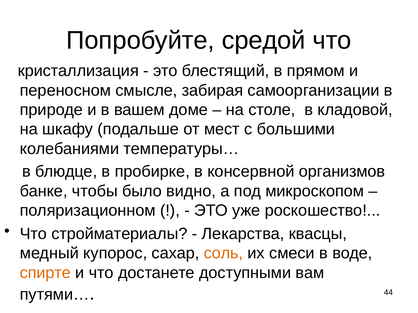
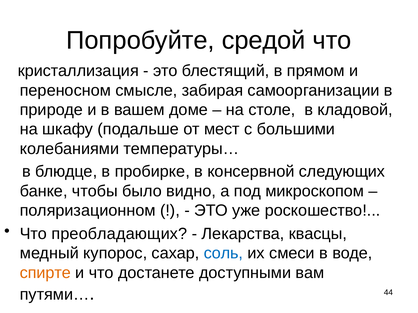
организмов: организмов -> следующих (342, 172)
стройматериалы: стройматериалы -> преобладающих (119, 234)
соль colour: orange -> blue (223, 254)
